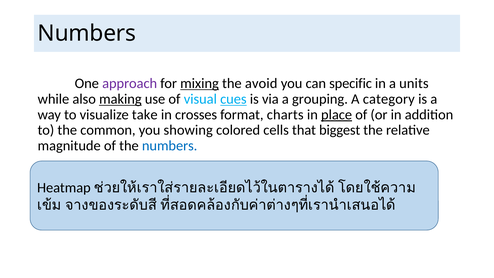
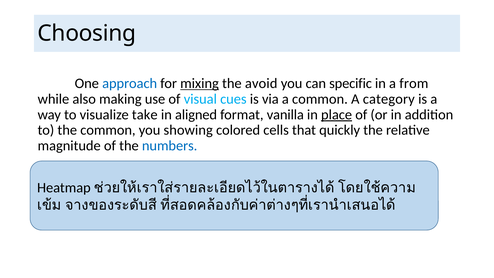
Numbers: Numbers -> Choosing (87, 33)
approach colour: purple -> blue (130, 83)
units: units -> from (414, 83)
making underline: present -> none (120, 99)
cues underline: present -> none (233, 99)
a grouping: grouping -> common (320, 99)
crosses: crosses -> aligned (196, 115)
charts: charts -> vanilla (285, 115)
biggest: biggest -> quickly (340, 130)
